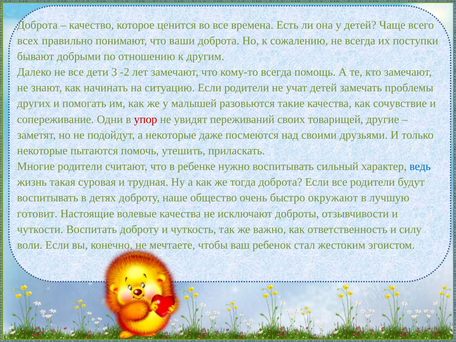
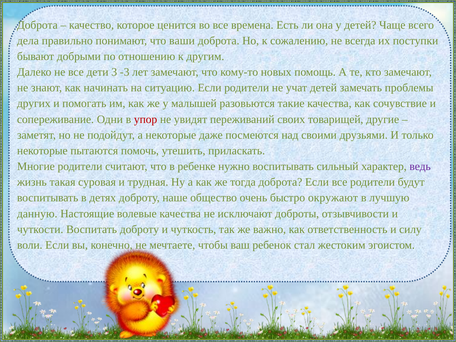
всех: всех -> дела (28, 41)
-2: -2 -> -3 (125, 72)
кому-то всегда: всегда -> новых (276, 72)
ведь colour: blue -> purple (420, 166)
готовит: готовит -> данную (37, 214)
